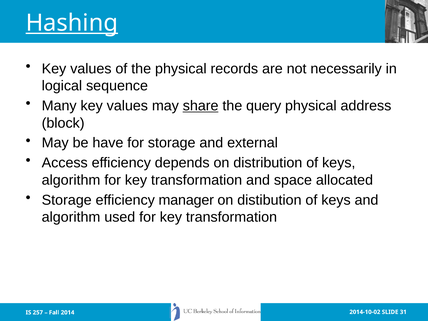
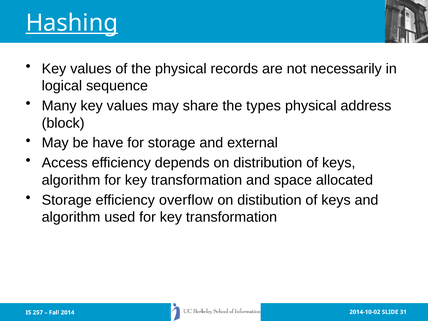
share underline: present -> none (201, 106)
query: query -> types (264, 106)
manager: manager -> overflow (186, 200)
